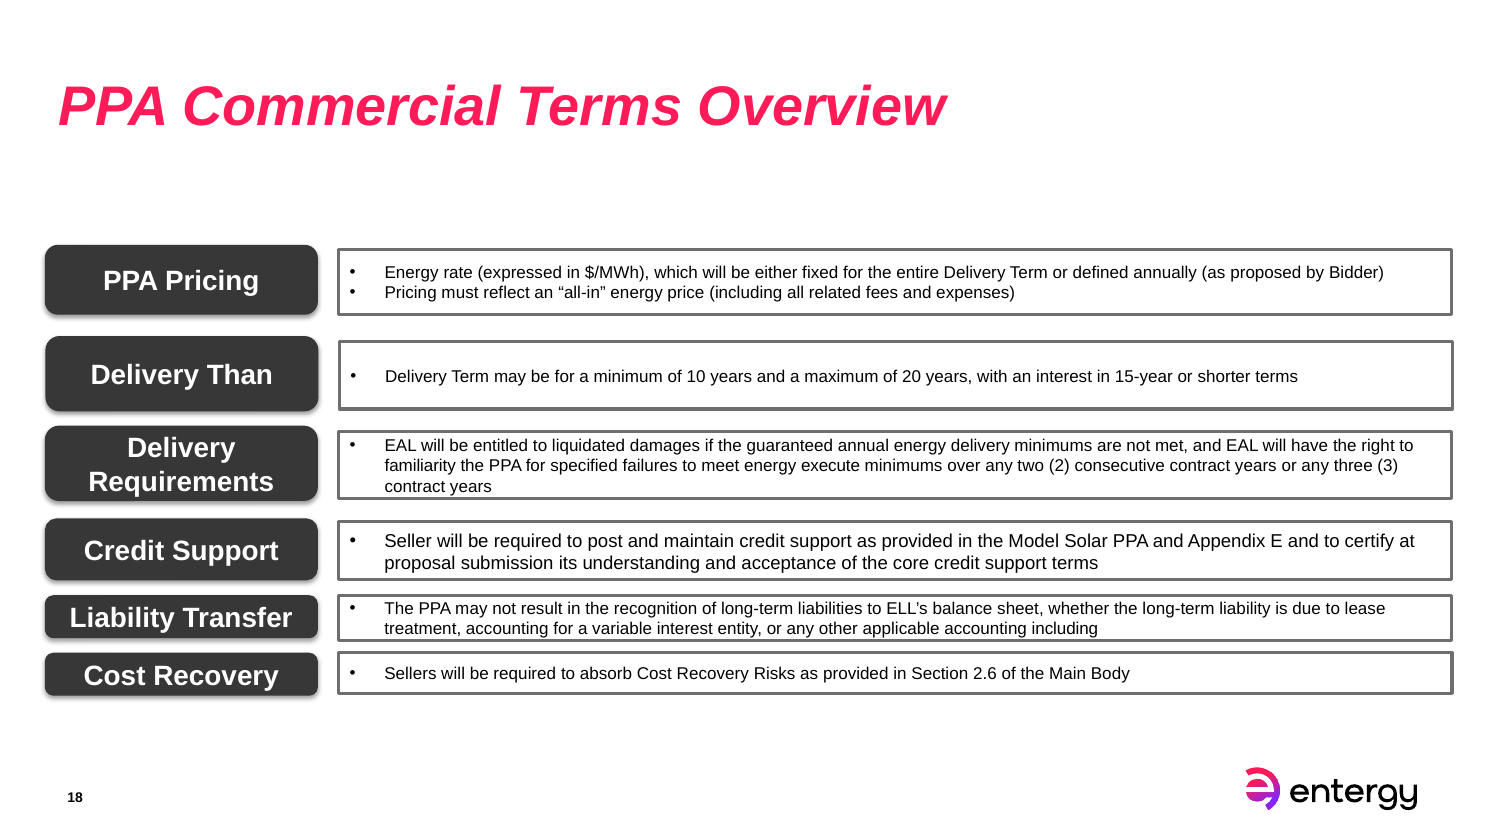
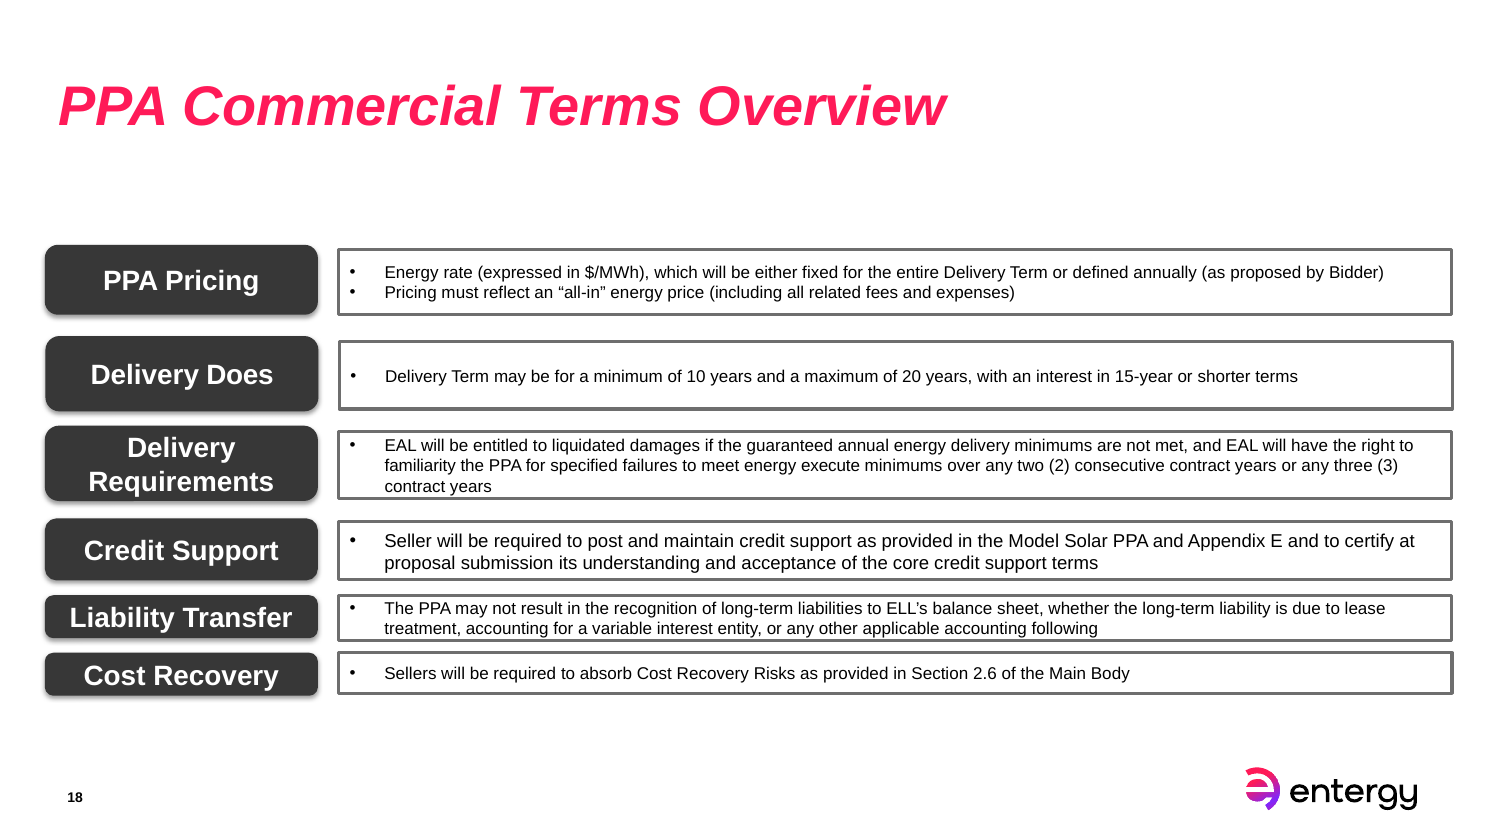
Than: Than -> Does (240, 376)
accounting including: including -> following (1065, 629)
